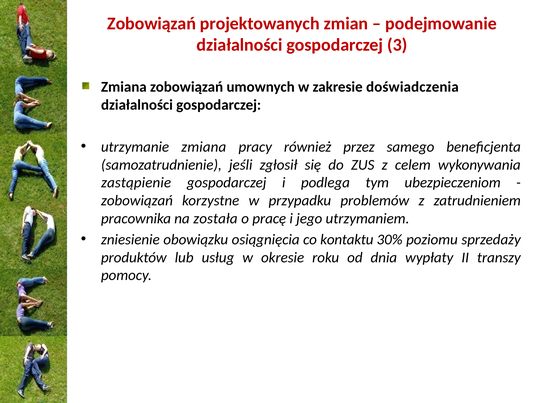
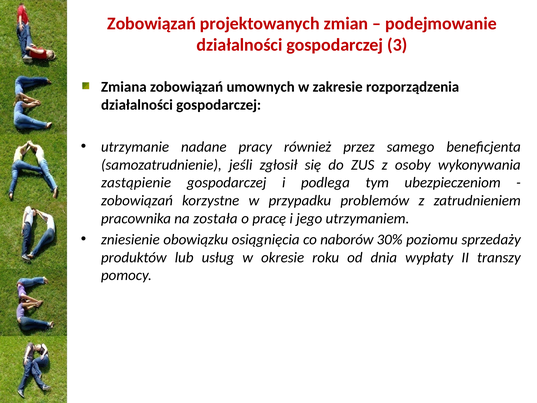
doświadczenia: doświadczenia -> rozporządzenia (413, 87)
utrzymanie zmiana: zmiana -> nadane (204, 147)
celem: celem -> osoby (413, 165)
kontaktu: kontaktu -> naborów (347, 239)
